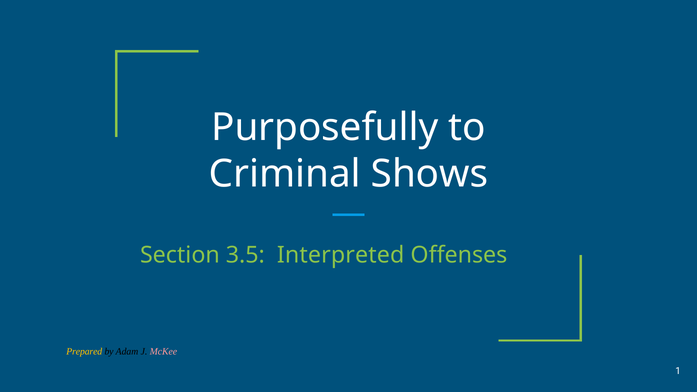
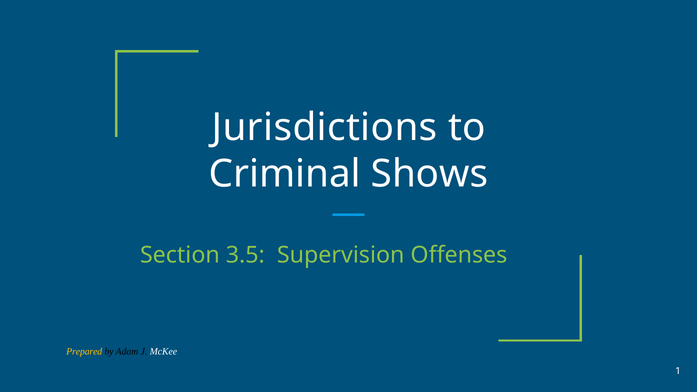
Purposefully: Purposefully -> Jurisdictions (325, 128)
Interpreted: Interpreted -> Supervision (341, 255)
McKee colour: pink -> white (163, 352)
